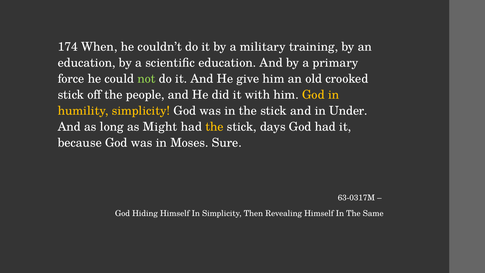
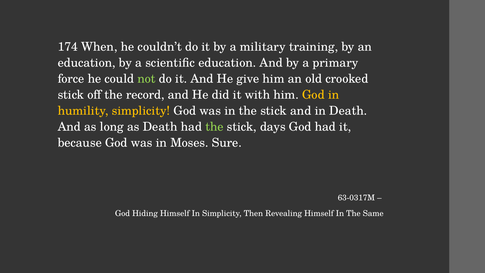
people: people -> record (145, 95)
in Under: Under -> Death (348, 111)
as Might: Might -> Death (160, 127)
the colour: yellow -> light green (214, 127)
